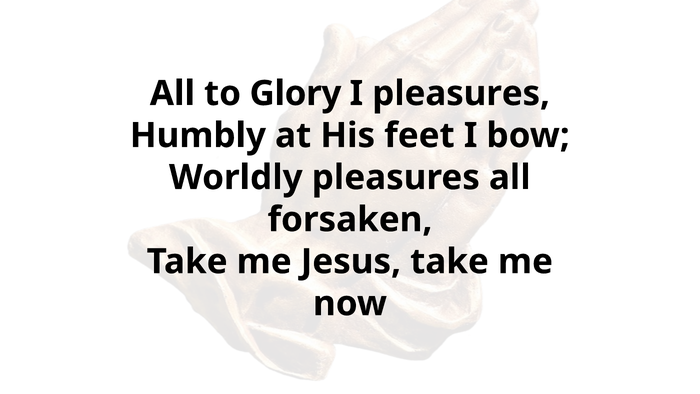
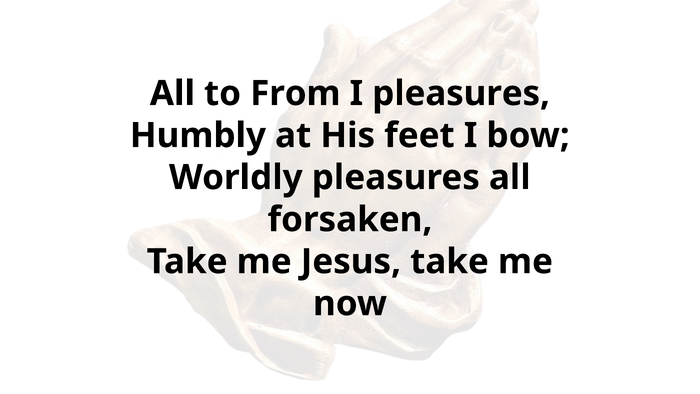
Glory: Glory -> From (295, 93)
